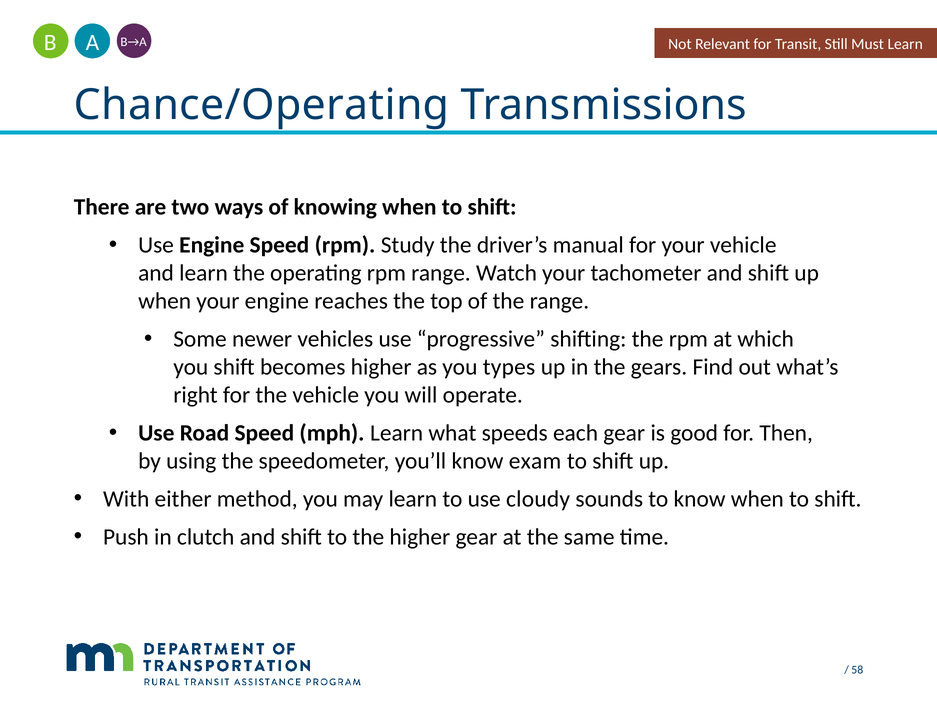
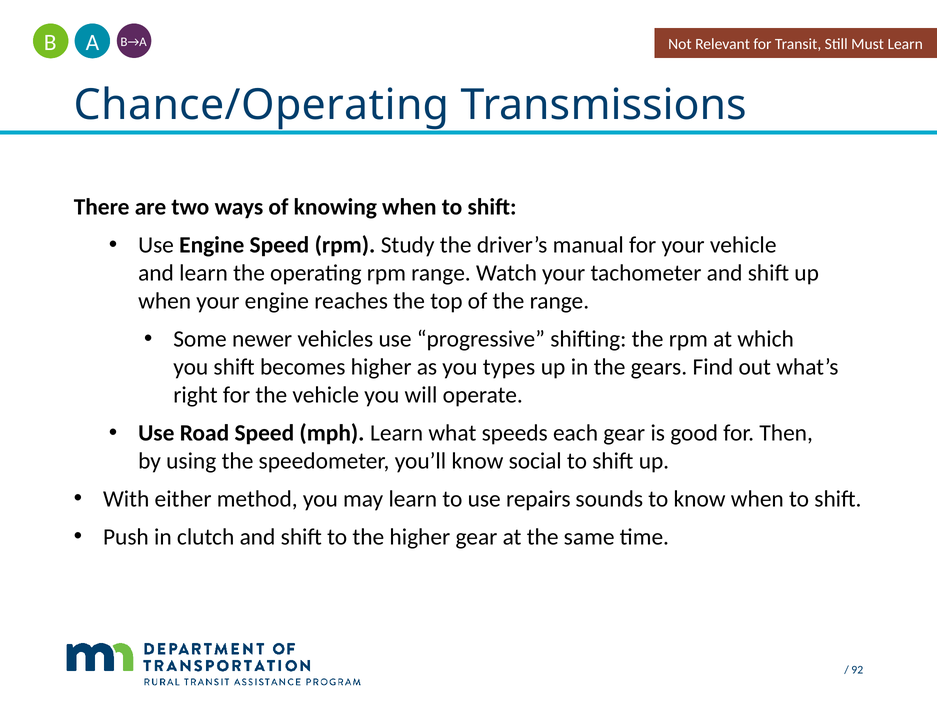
exam: exam -> social (535, 462)
cloudy: cloudy -> repairs (538, 500)
58: 58 -> 92 (857, 671)
